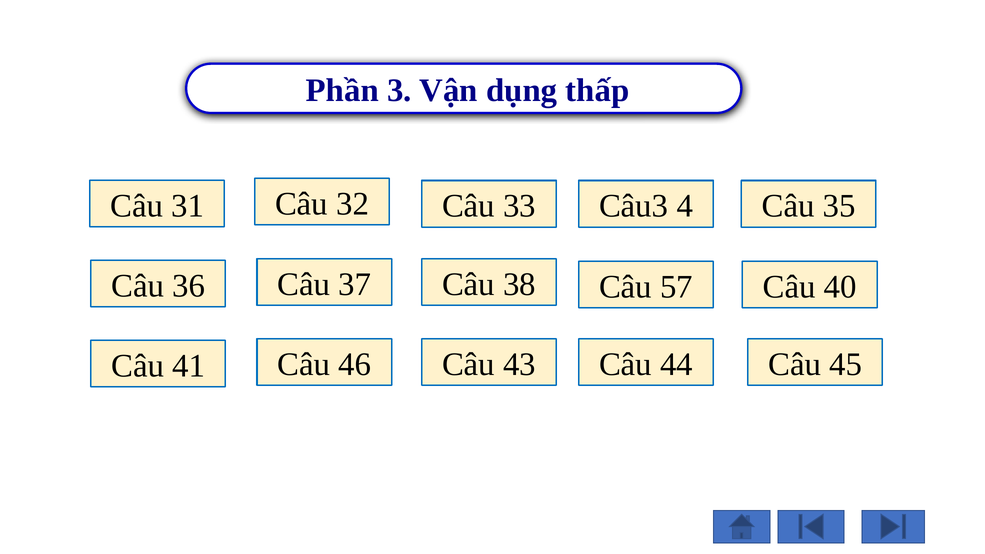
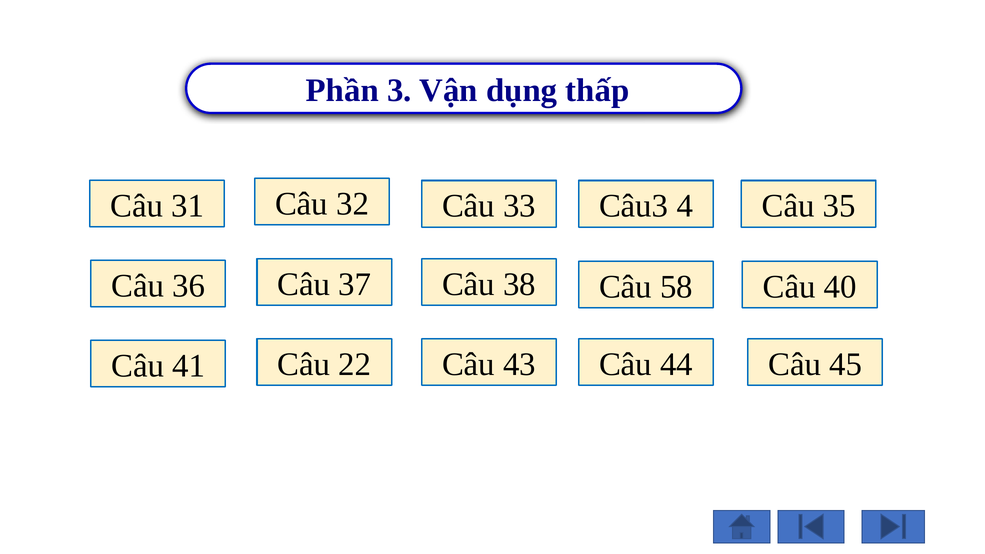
57: 57 -> 58 (676, 287)
46: 46 -> 22 (355, 364)
